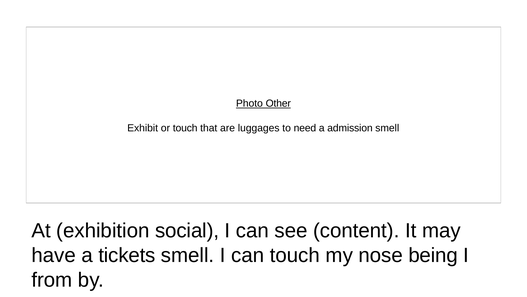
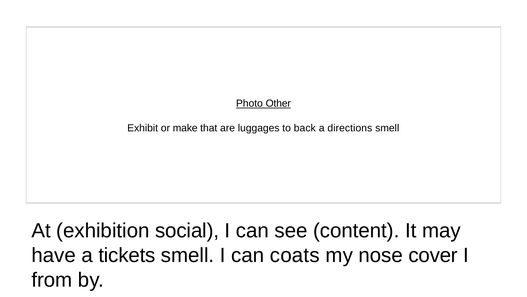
or touch: touch -> make (185, 128)
need: need -> back (305, 128)
admission: admission -> directions (350, 128)
can touch: touch -> coats (295, 255)
being: being -> cover (433, 255)
